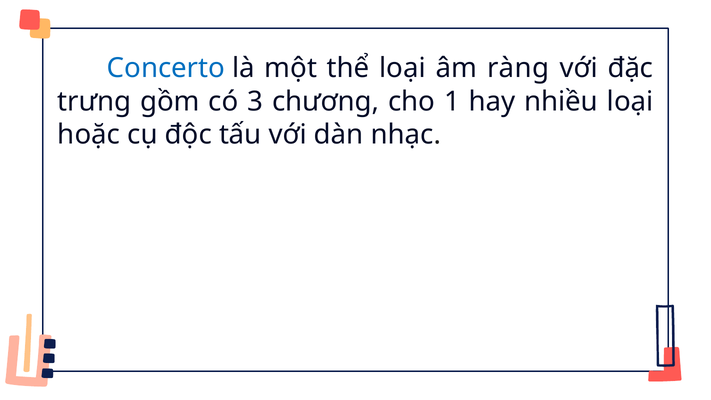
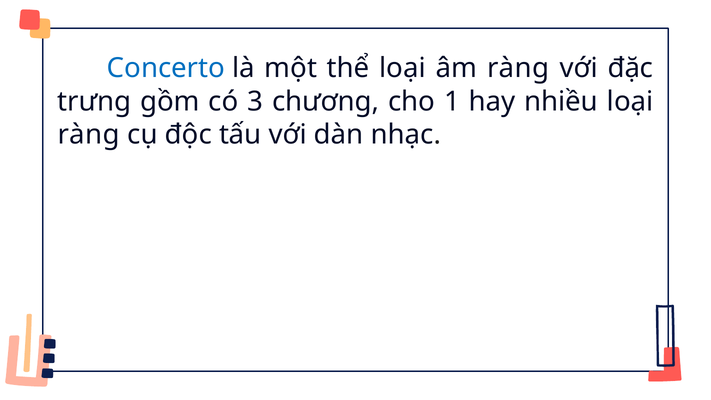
hoặc: hoặc -> ràng (89, 135)
